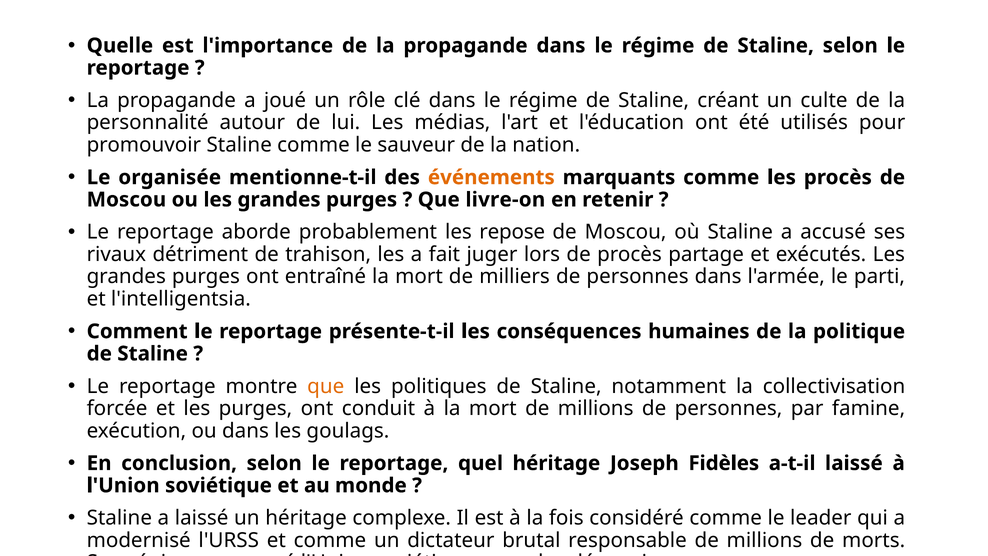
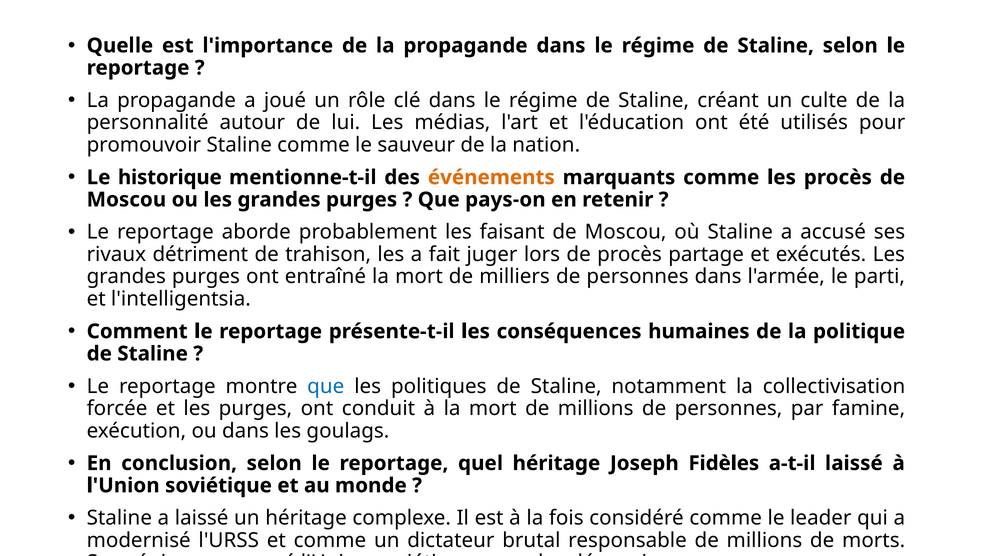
organisée: organisée -> historique (170, 177)
livre-on: livre-on -> pays-on (505, 200)
repose: repose -> faisant (512, 232)
que colour: orange -> blue (326, 386)
